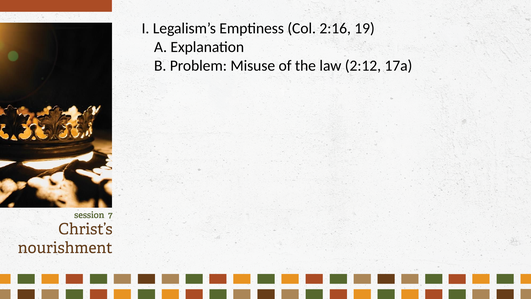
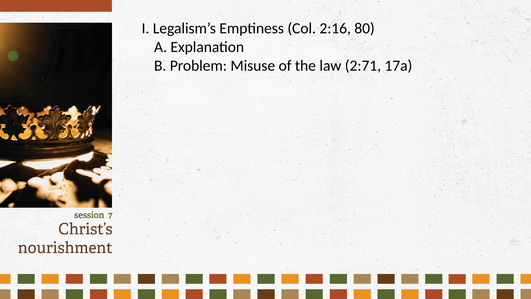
19: 19 -> 80 (365, 28)
2:12: 2:12 -> 2:71 (363, 66)
